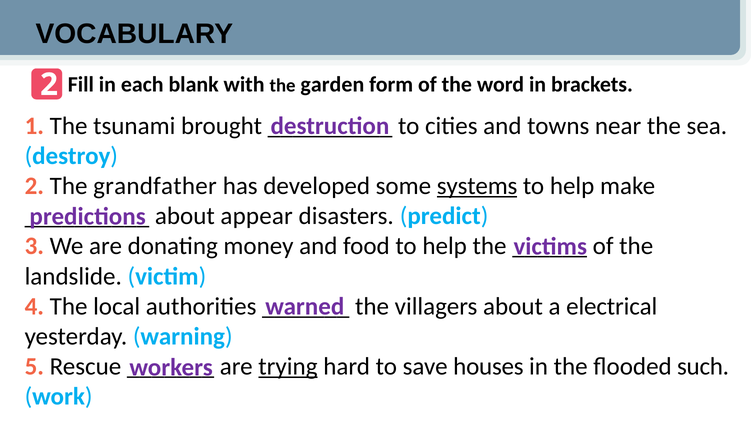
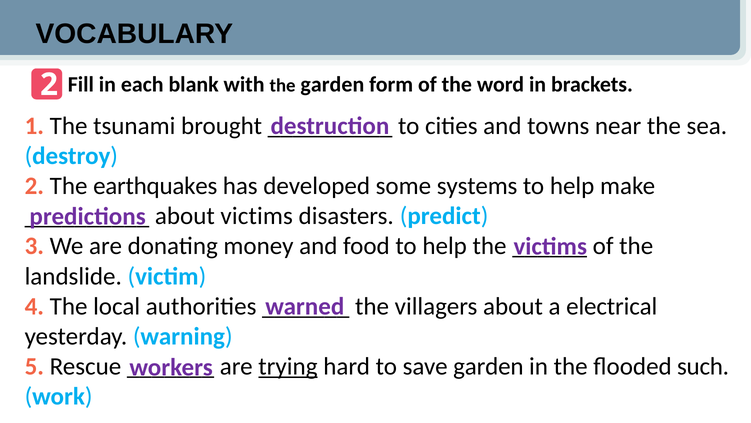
grandfather: grandfather -> earthquakes (155, 186)
systems underline: present -> none (477, 186)
about appear: appear -> victims (257, 216)
save houses: houses -> garden (488, 366)
